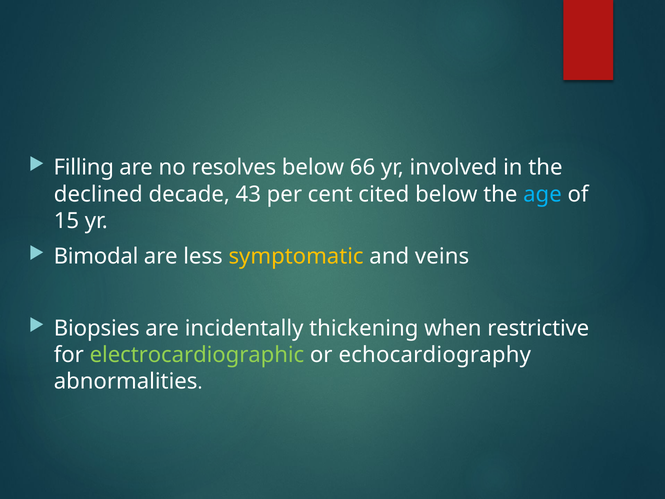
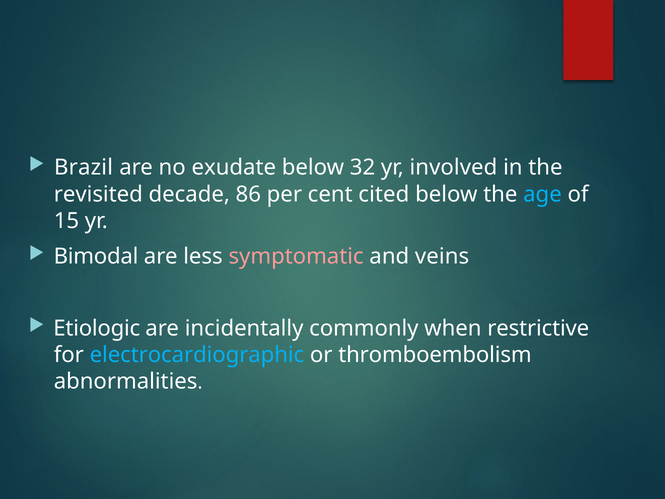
Filling: Filling -> Brazil (84, 167)
resolves: resolves -> exudate (234, 167)
66: 66 -> 32 (363, 167)
declined: declined -> revisited (98, 194)
43: 43 -> 86 (248, 194)
symptomatic colour: yellow -> pink (296, 257)
Biopsies: Biopsies -> Etiologic (97, 328)
thickening: thickening -> commonly (364, 328)
electrocardiographic colour: light green -> light blue (197, 355)
echocardiography: echocardiography -> thromboembolism (435, 355)
